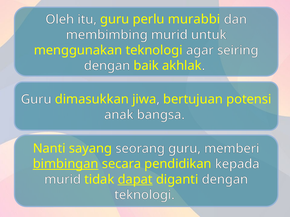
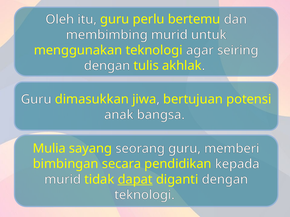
murabbi: murabbi -> bertemu (194, 19)
baik: baik -> tulis (146, 66)
Nanti: Nanti -> Mulia (49, 149)
bimbingan underline: present -> none (66, 164)
